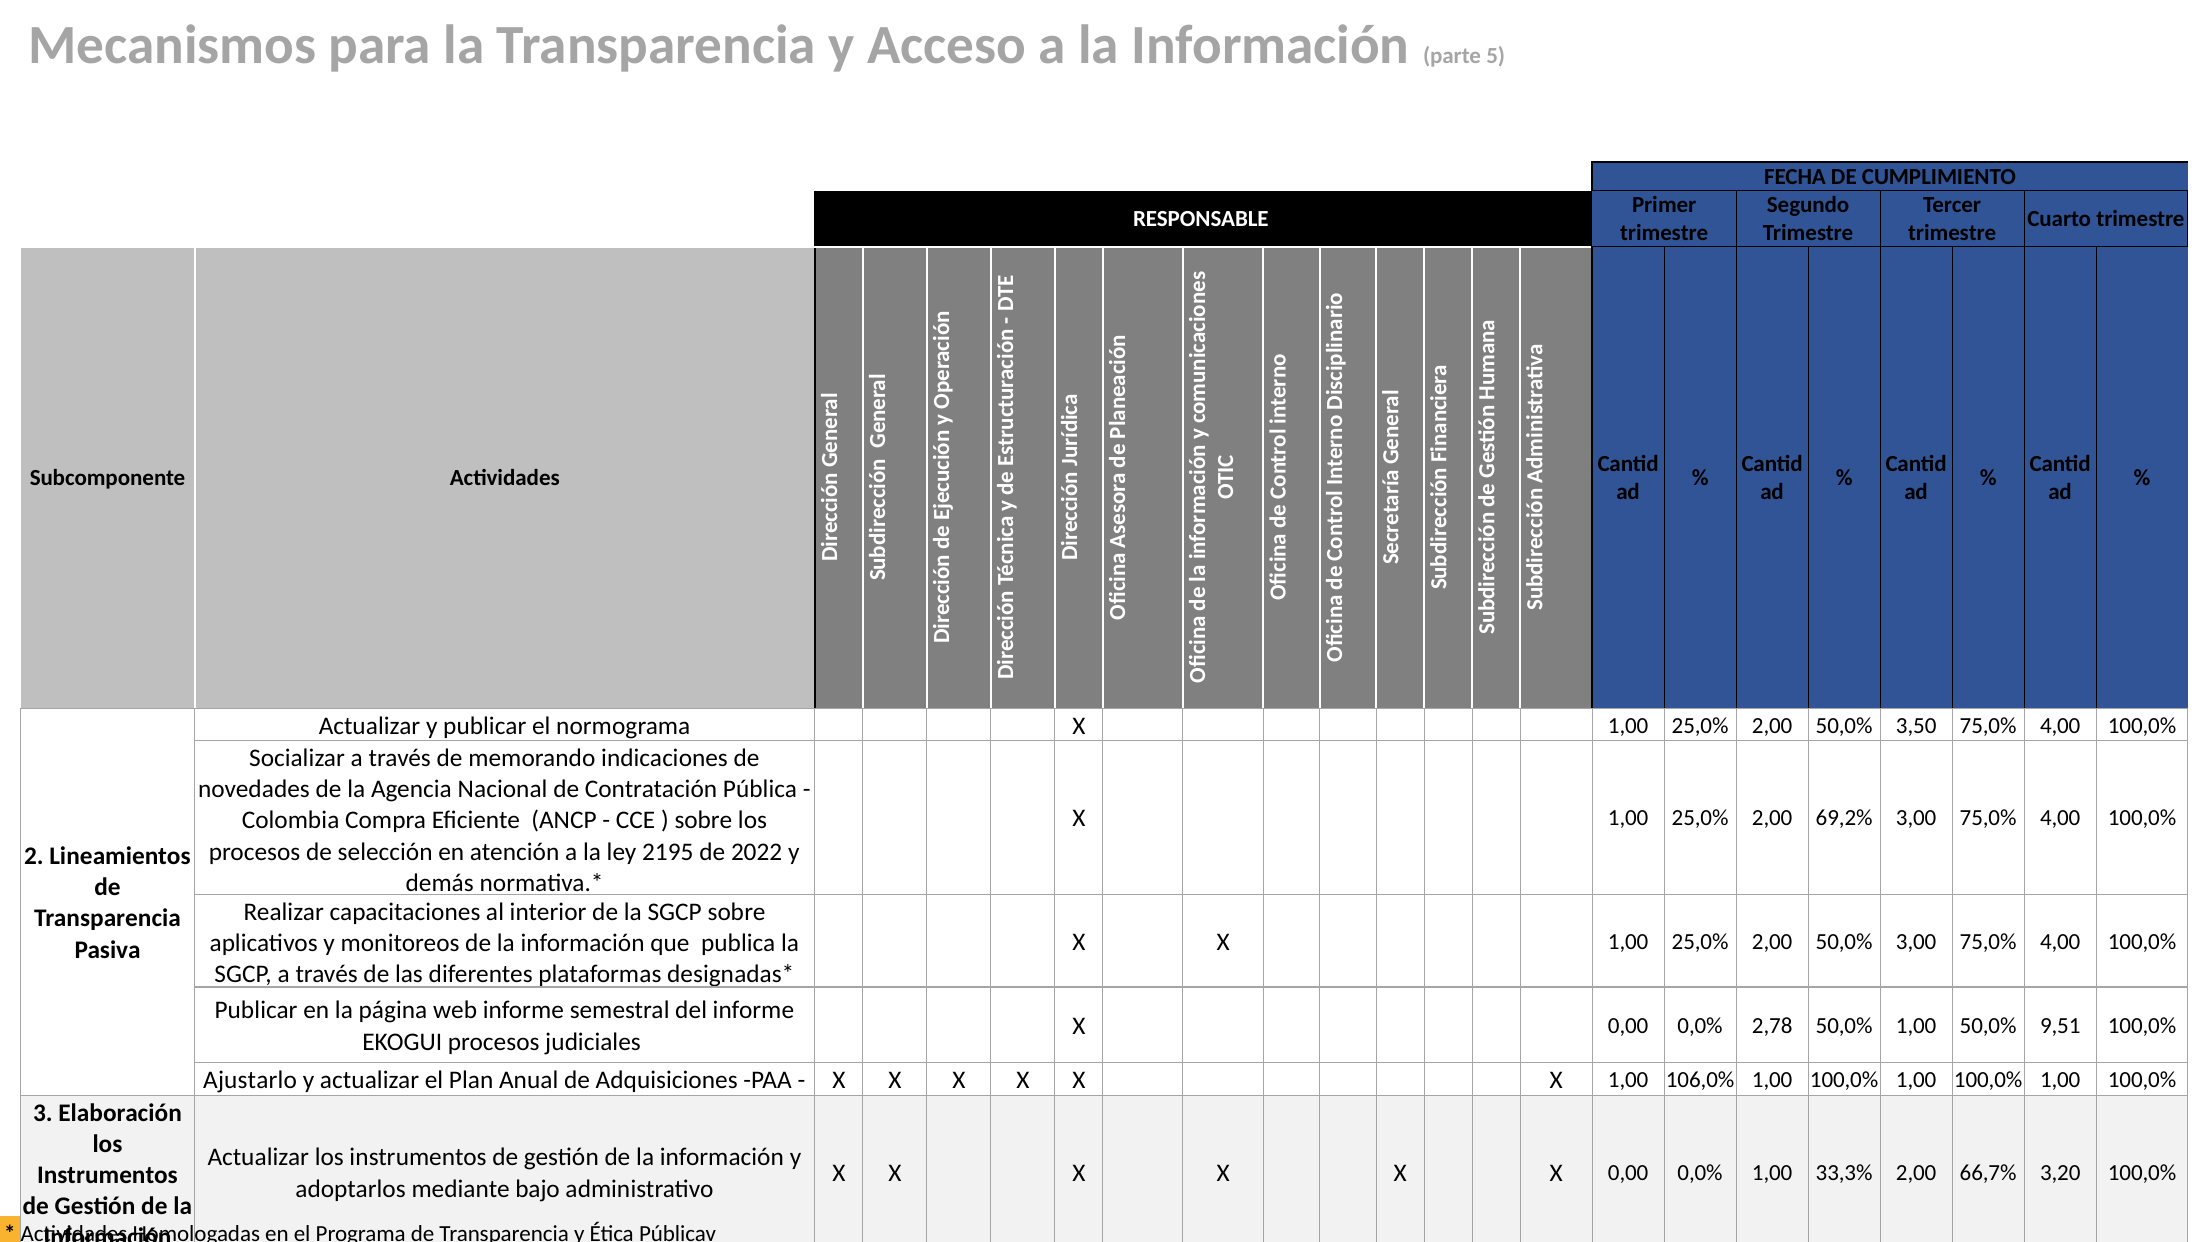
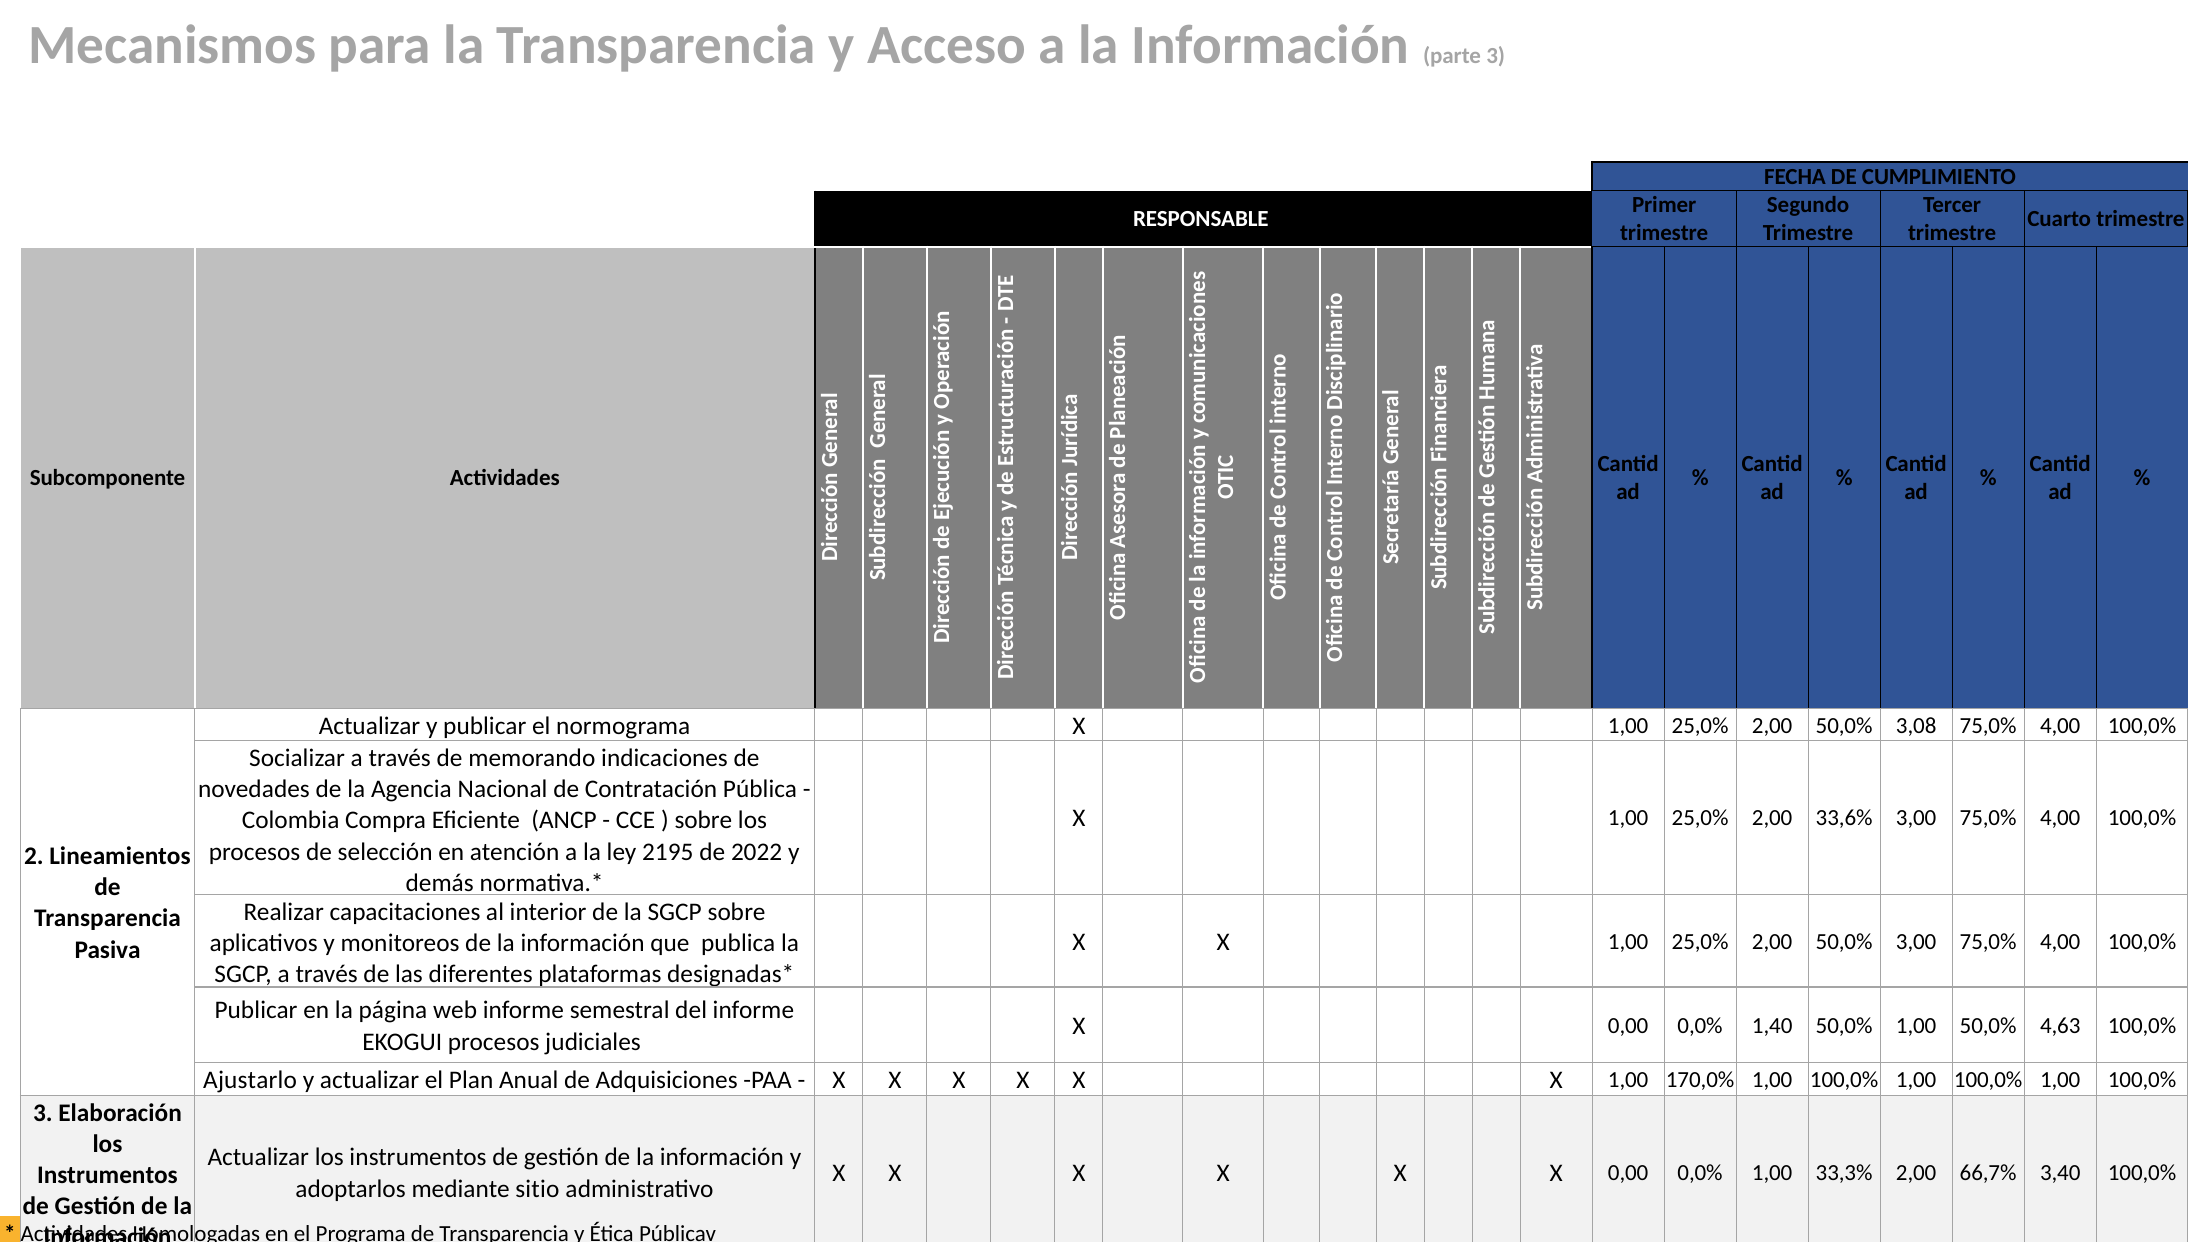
parte 5: 5 -> 3 (1496, 56)
3,50: 3,50 -> 3,08 (1916, 726)
69,2%: 69,2% -> 33,6% (1844, 819)
2,78: 2,78 -> 1,40 (1772, 1026)
9,51: 9,51 -> 4,63 (2060, 1026)
106,0%: 106,0% -> 170,0% (1700, 1081)
3,20: 3,20 -> 3,40 (2060, 1174)
bajo: bajo -> sitio (537, 1189)
